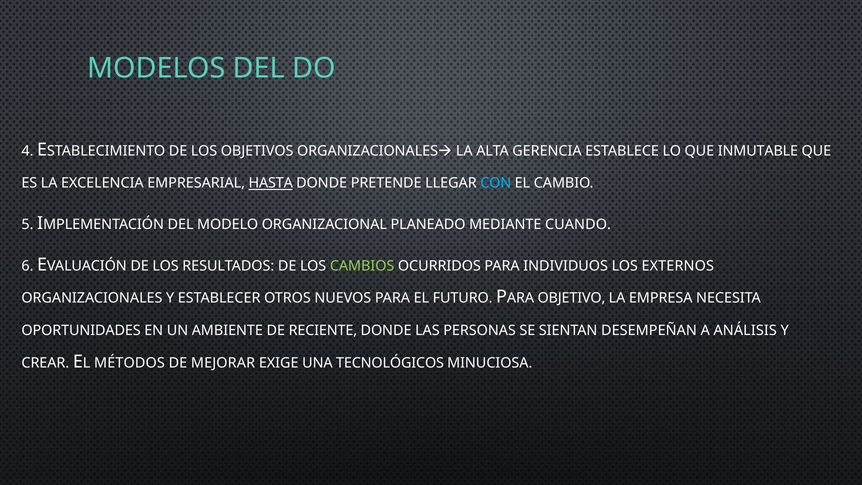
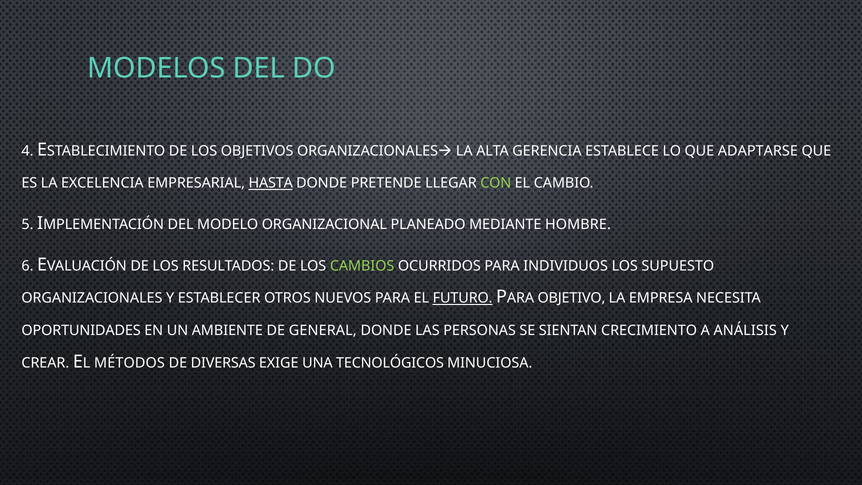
INMUTABLE: INMUTABLE -> ADAPTARSE (758, 151)
CON colour: light blue -> light green (496, 183)
CUANDO: CUANDO -> HOMBRE (578, 225)
EXTERNOS: EXTERNOS -> SUPUESTO (678, 266)
FUTURO underline: none -> present (463, 298)
RECIENTE: RECIENTE -> GENERAL (323, 330)
DESEMPEÑAN: DESEMPEÑAN -> CRECIMIENTO (649, 330)
MEJORAR: MEJORAR -> DIVERSAS (223, 363)
